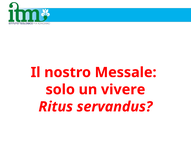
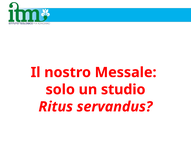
vivere: vivere -> studio (123, 90)
